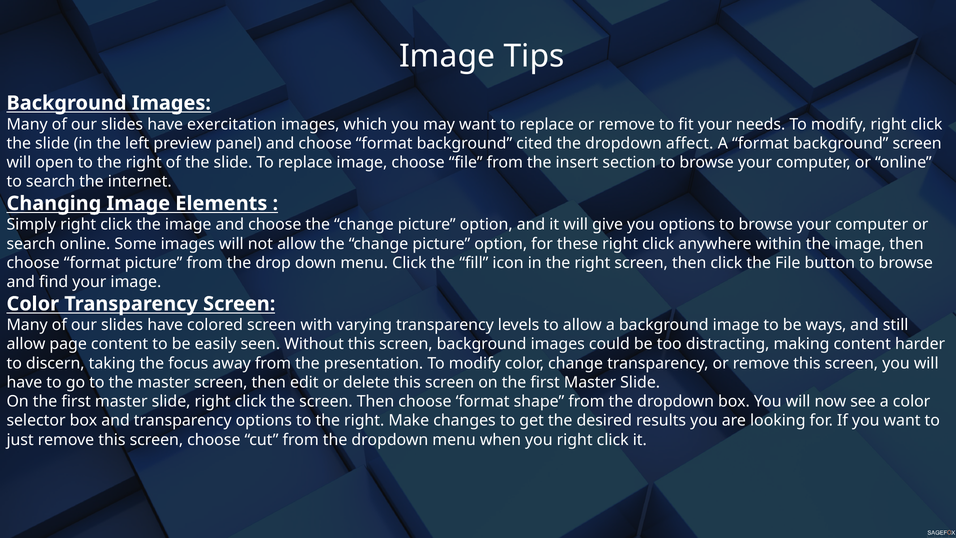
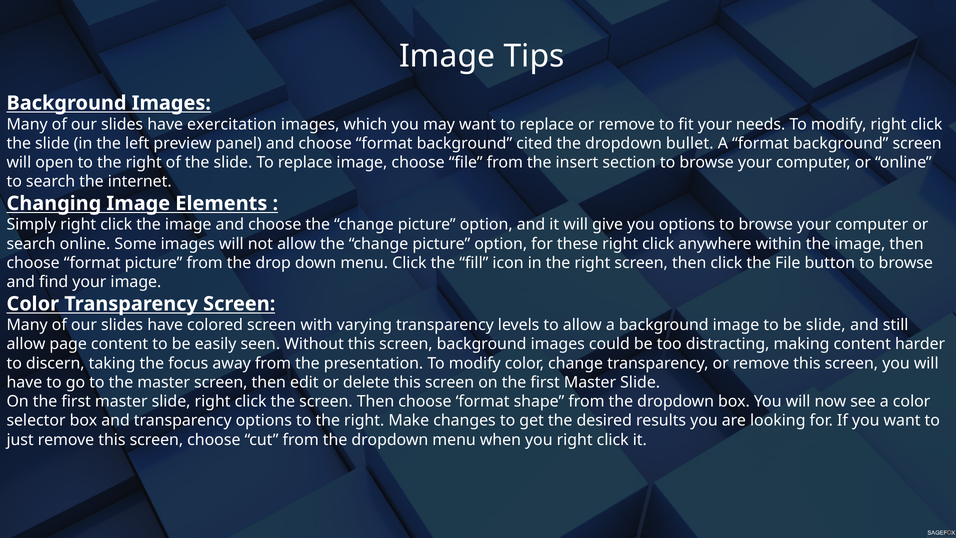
affect: affect -> bullet (690, 143)
be ways: ways -> slide (826, 325)
